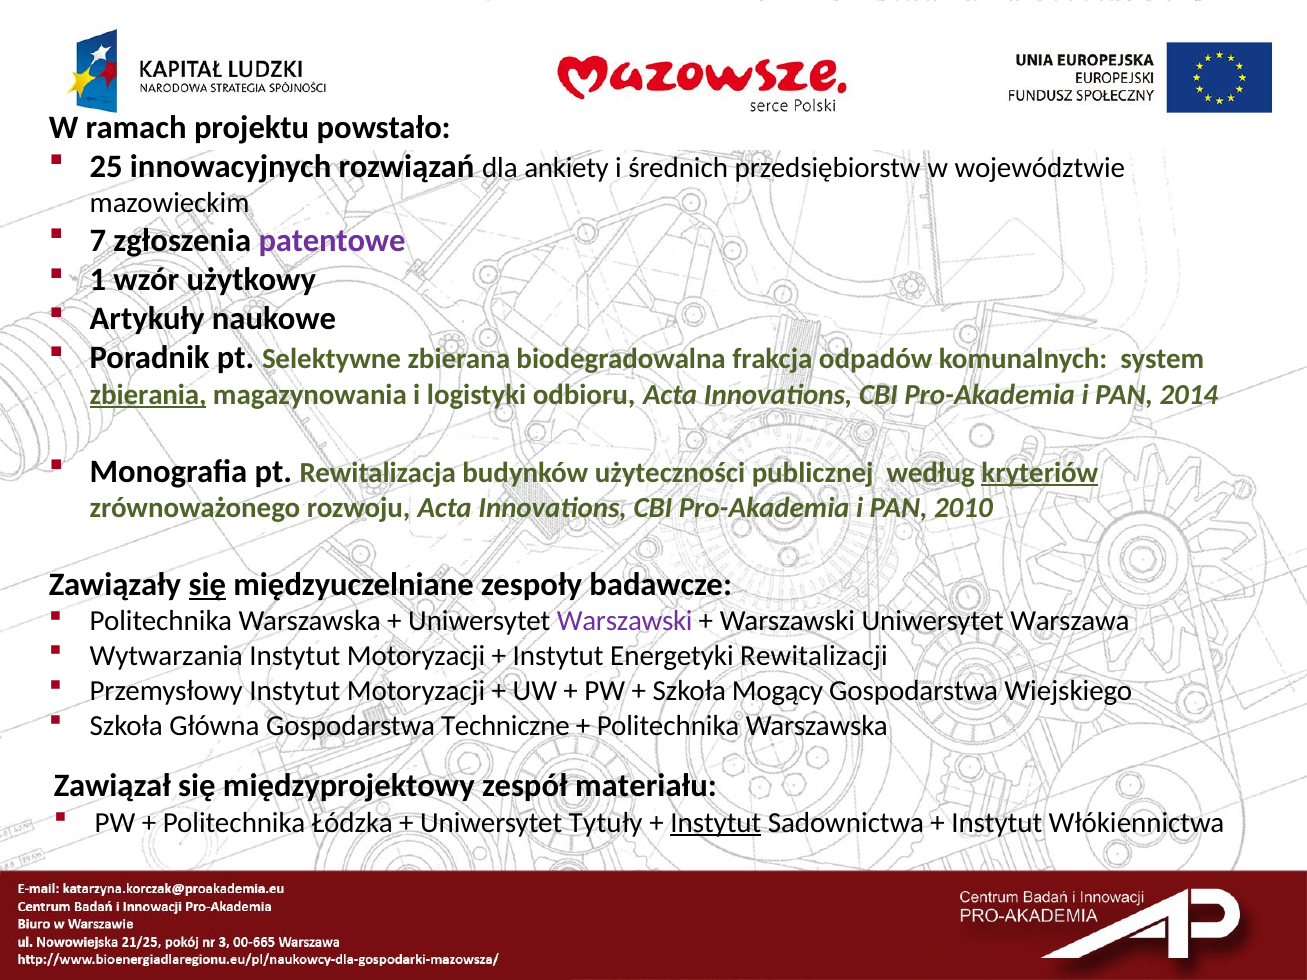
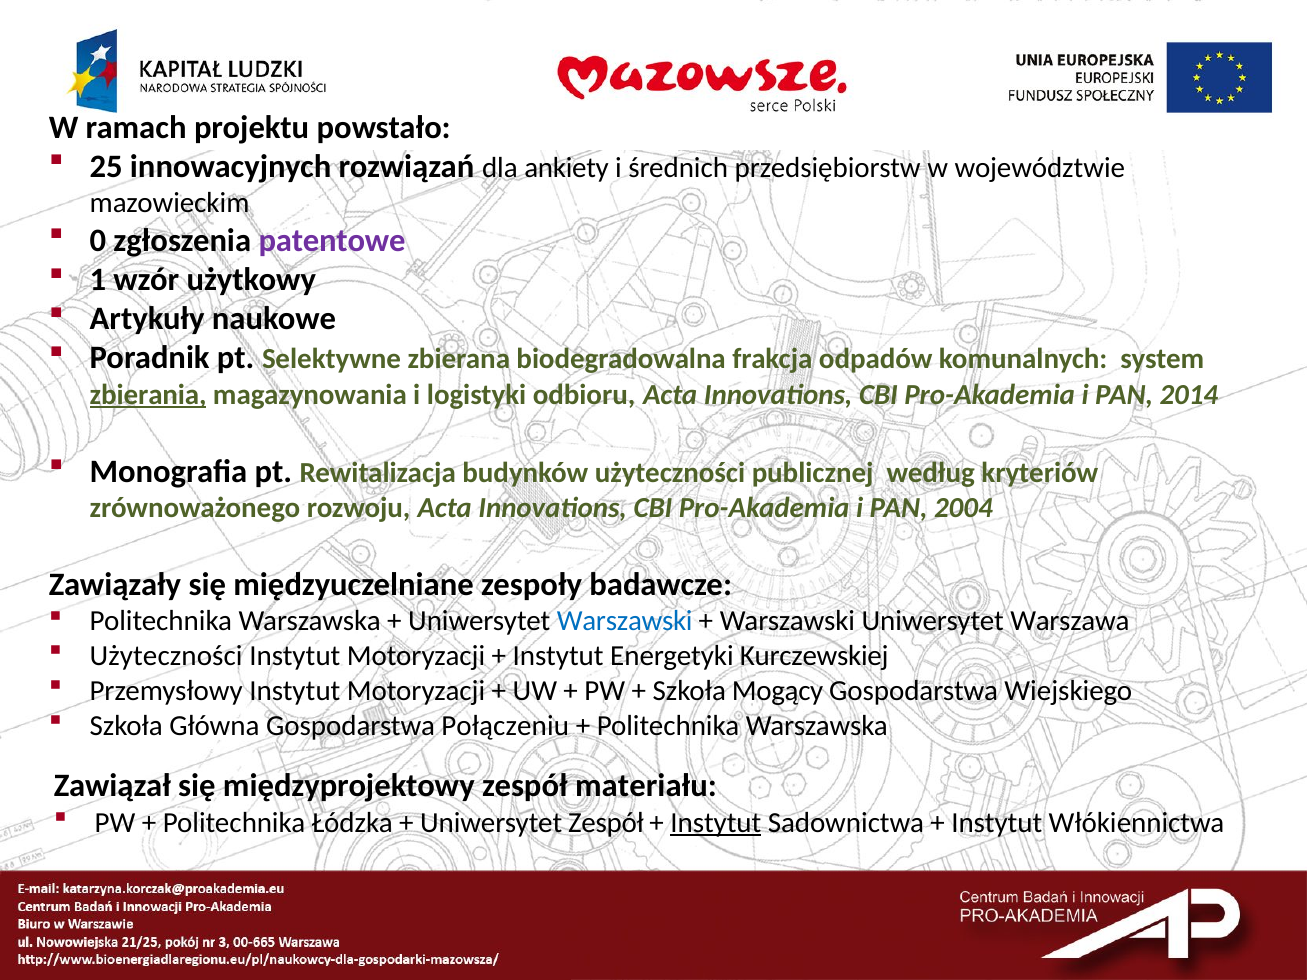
7: 7 -> 0 (98, 241)
kryteriów underline: present -> none (1040, 473)
2010: 2010 -> 2004 (963, 508)
się underline: present -> none (207, 585)
Warszawski colour: purple -> blue (625, 621)
Wytwarzania: Wytwarzania -> Użyteczności (166, 656)
Rewitalizacji: Rewitalizacji -> Kurczewskiej (814, 656)
Techniczne: Techniczne -> Połączeniu (505, 726)
Uniwersytet Tytuły: Tytuły -> Zespół (606, 823)
